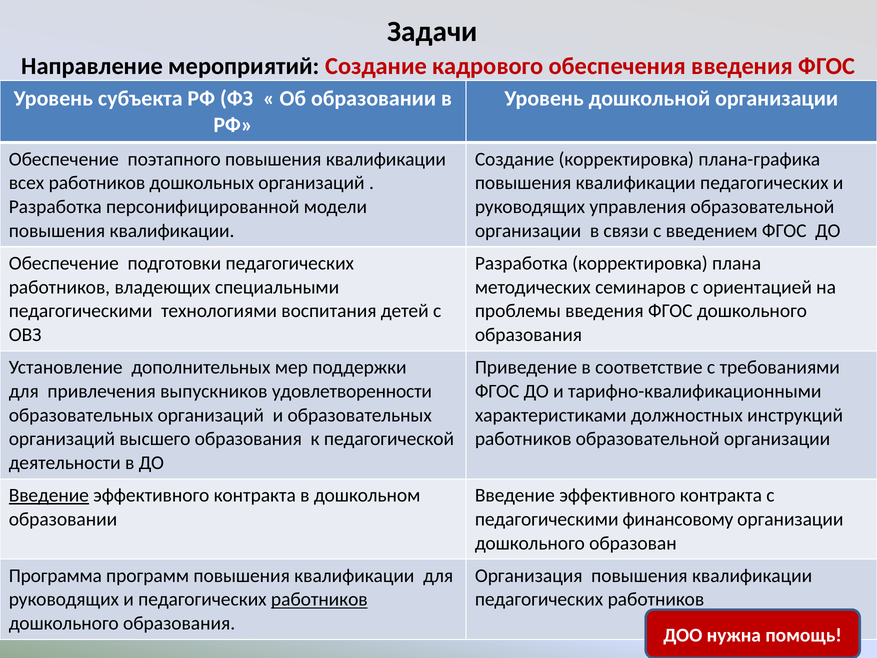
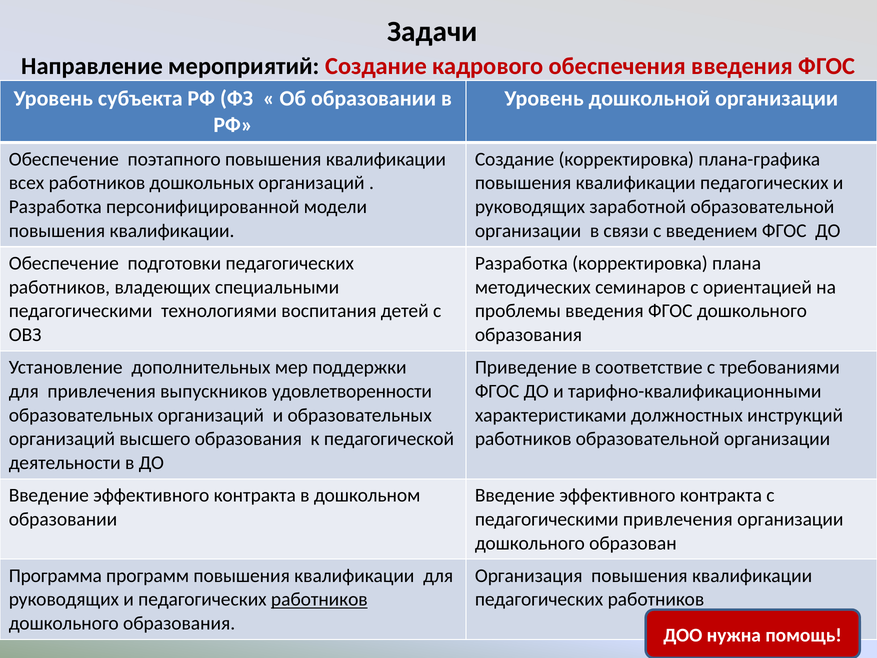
управления: управления -> заработной (638, 207)
Введение underline: present -> none (49, 495)
педагогическими финансовому: финансовому -> привлечения (678, 519)
